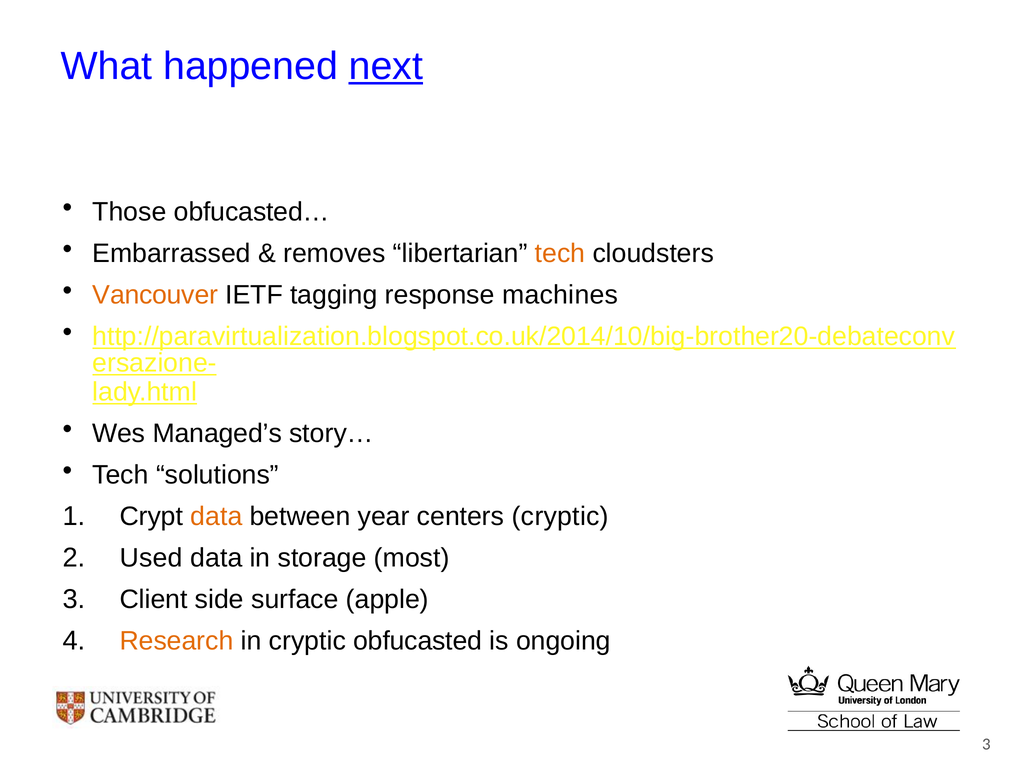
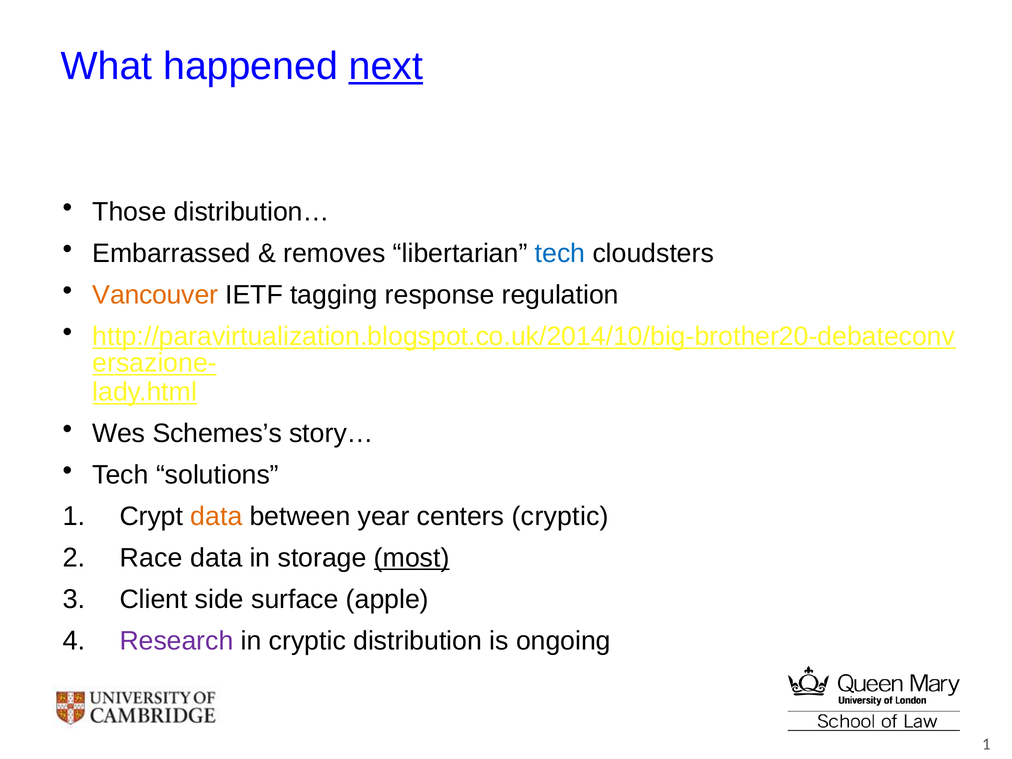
obfucasted…: obfucasted… -> distribution… (252, 212)
tech colour: orange -> blue (560, 253)
machines: machines -> regulation (560, 295)
Managed’s: Managed’s -> Schemes’s (217, 433)
Used: Used -> Race (151, 558)
most underline: none -> present (412, 558)
Research colour: orange -> purple (177, 641)
obfucasted: obfucasted -> distribution (418, 641)
7 3: 3 -> 1 (986, 744)
